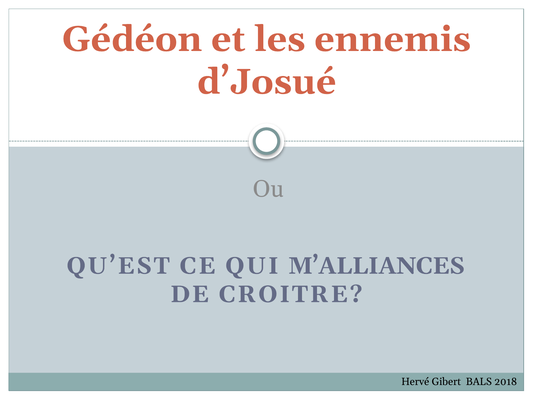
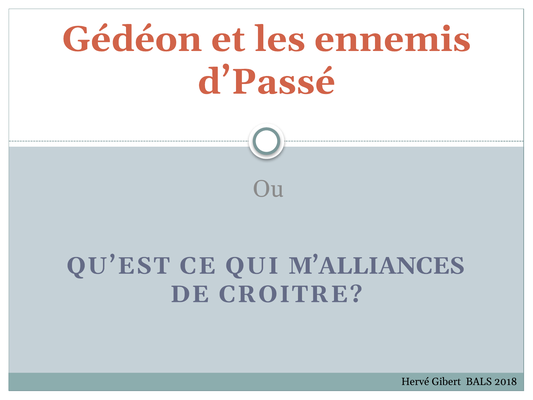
d’Josué: d’Josué -> d’Passé (266, 82)
